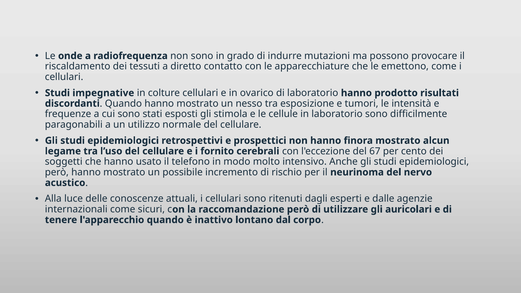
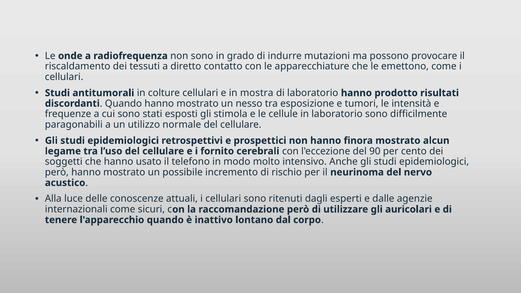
impegnative: impegnative -> antitumorali (103, 93)
ovarico: ovarico -> mostra (257, 93)
67: 67 -> 90 (375, 151)
